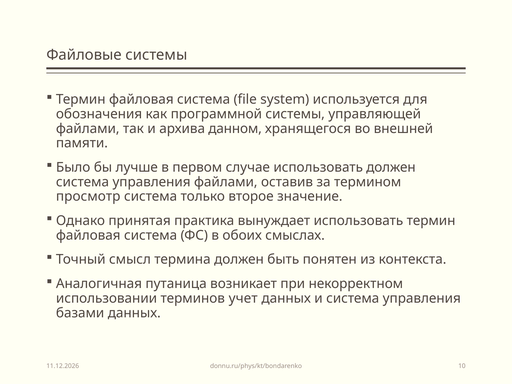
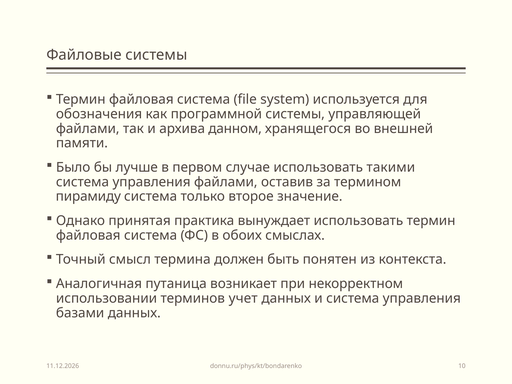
использовать должен: должен -> такими (391, 167)
просмотр: просмотр -> пирамиду (88, 197)
